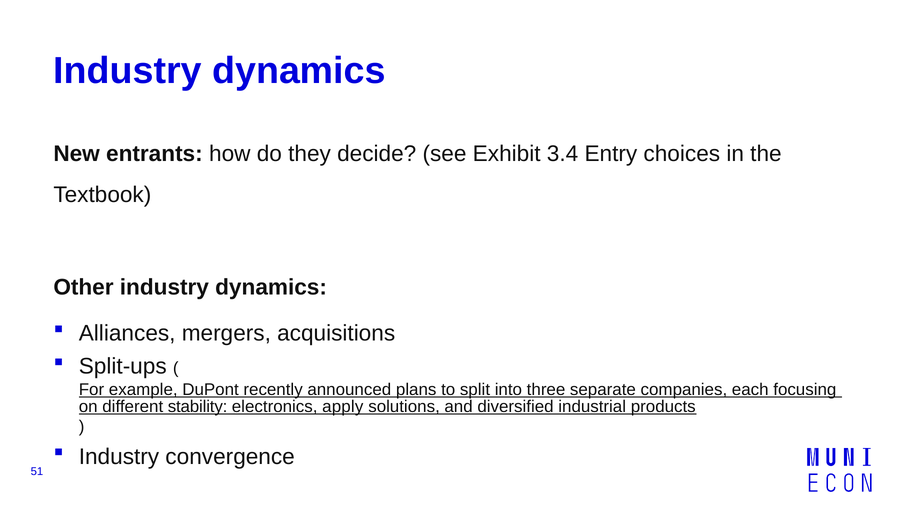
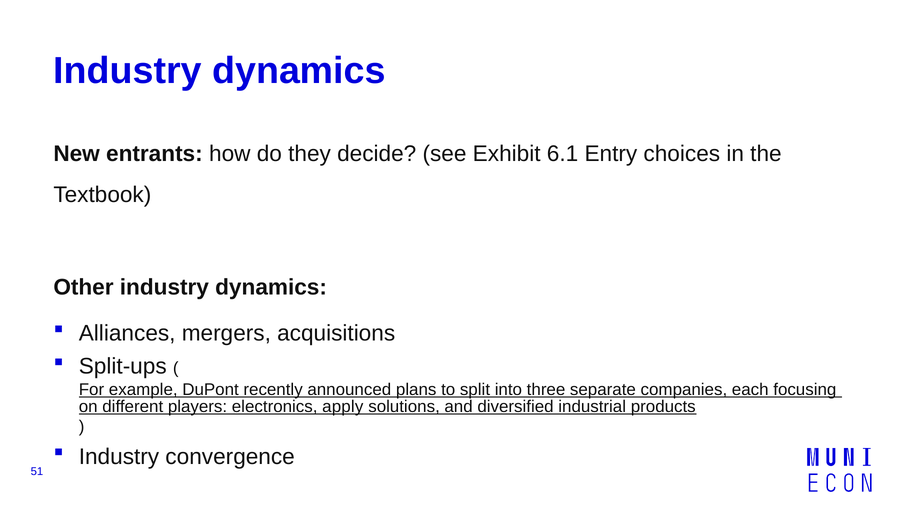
3.4: 3.4 -> 6.1 (563, 154)
stability: stability -> players (197, 407)
